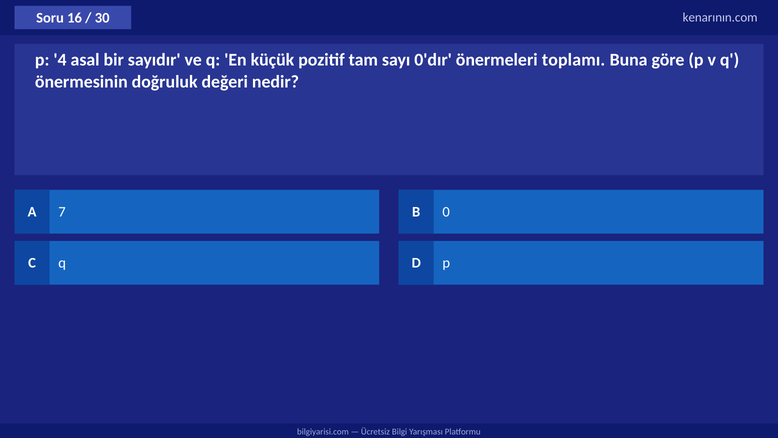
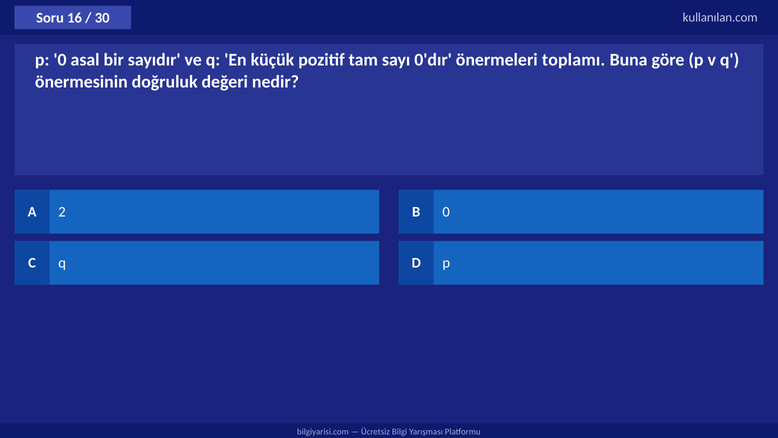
kenarının.com: kenarının.com -> kullanılan.com (720, 18)
p 4: 4 -> 0 (60, 60)
7: 7 -> 2 (62, 212)
